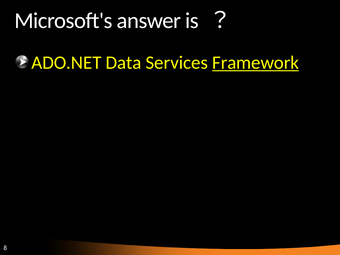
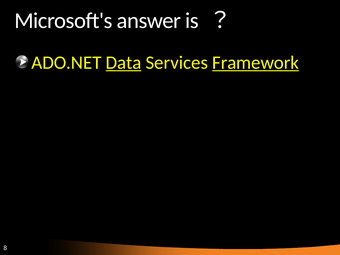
Data underline: none -> present (124, 63)
